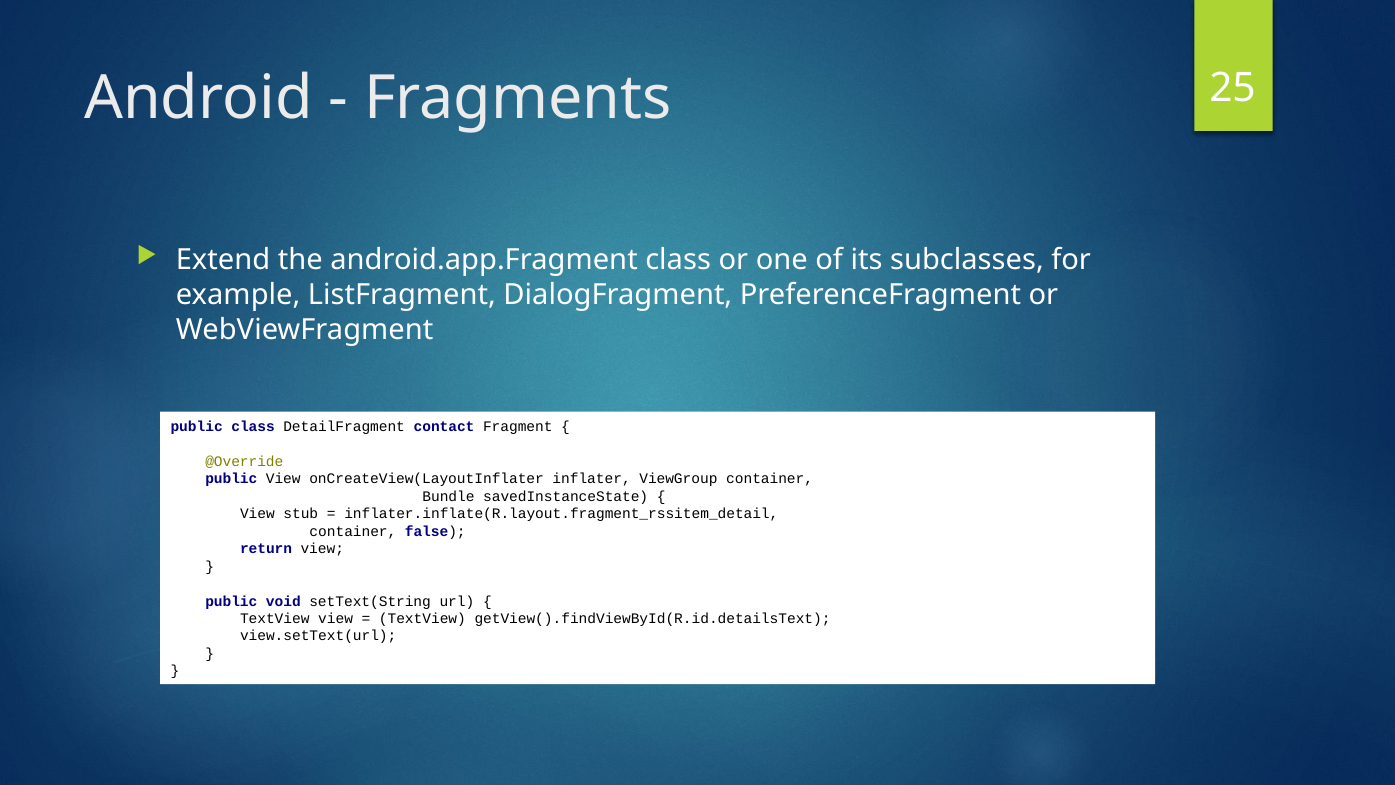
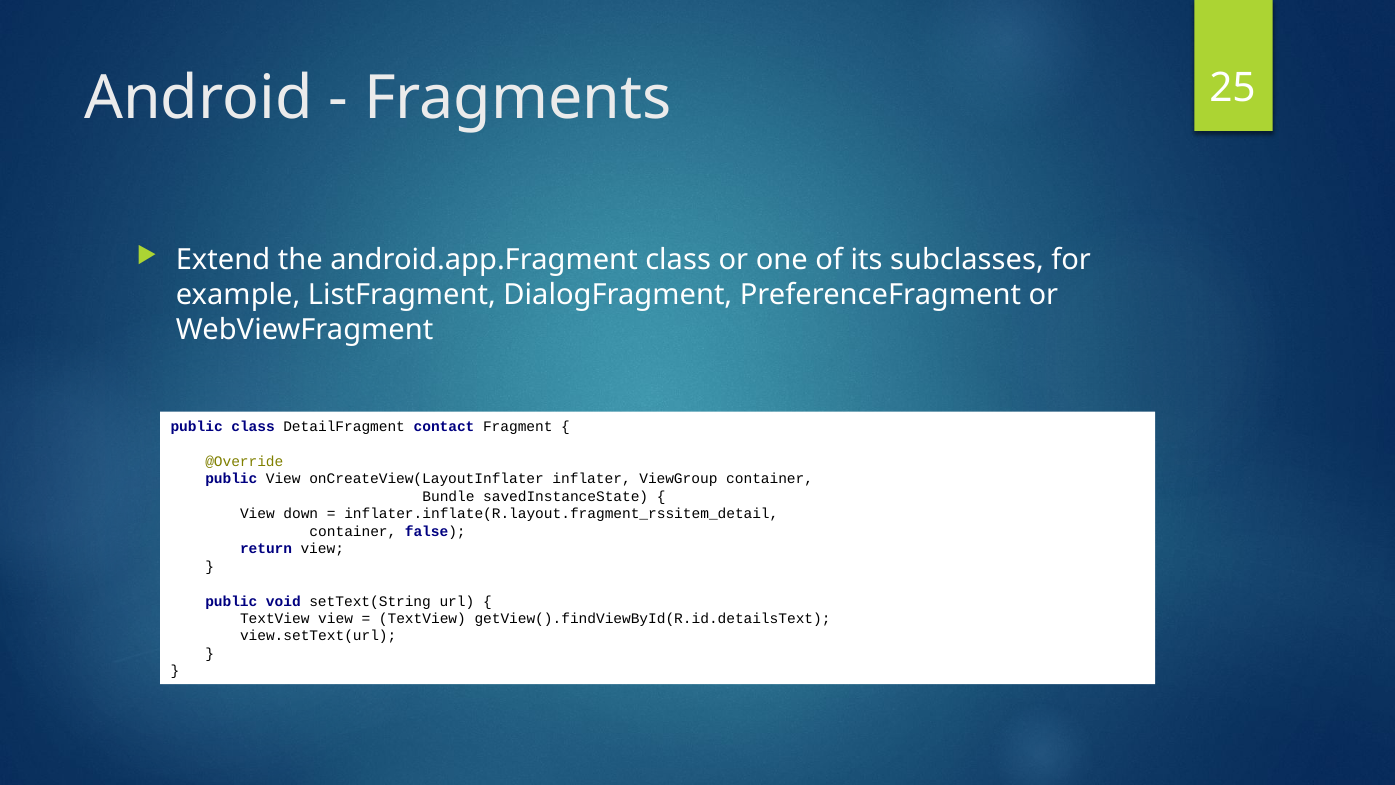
stub: stub -> down (301, 514)
